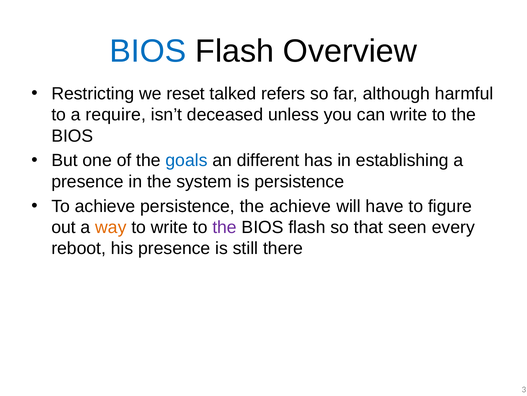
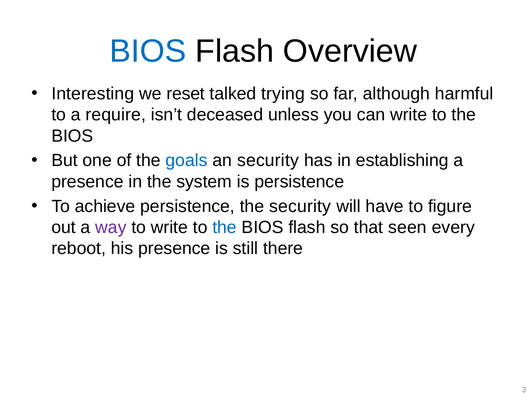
Restricting: Restricting -> Interesting (93, 93)
refers: refers -> trying (283, 93)
an different: different -> security (268, 160)
the achieve: achieve -> security (300, 206)
way colour: orange -> purple (111, 227)
the colour: purple -> blue (225, 227)
